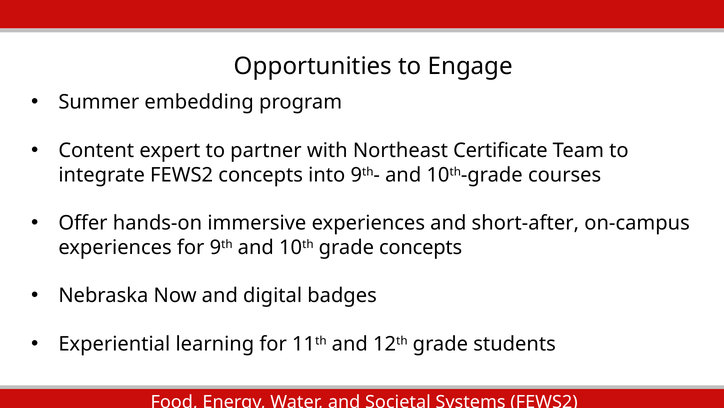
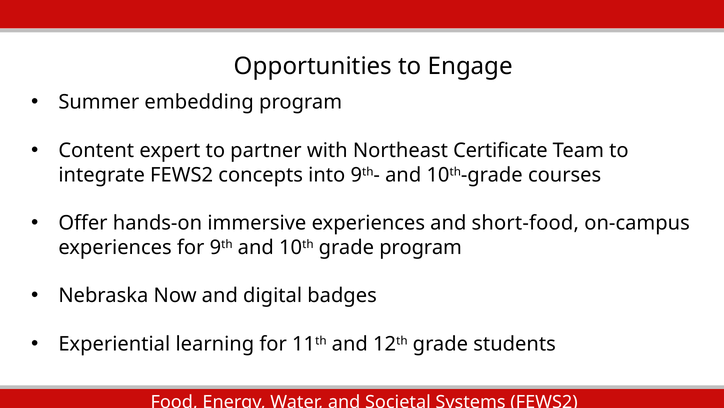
short-after: short-after -> short-food (525, 223)
grade concepts: concepts -> program (421, 247)
